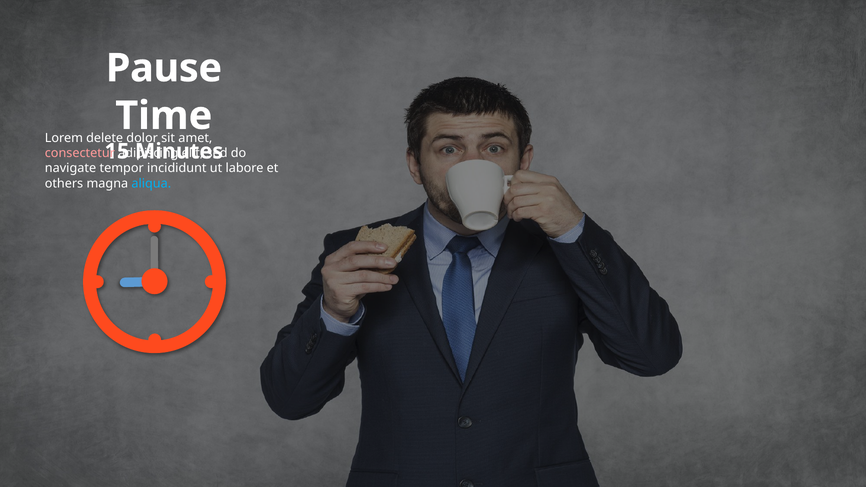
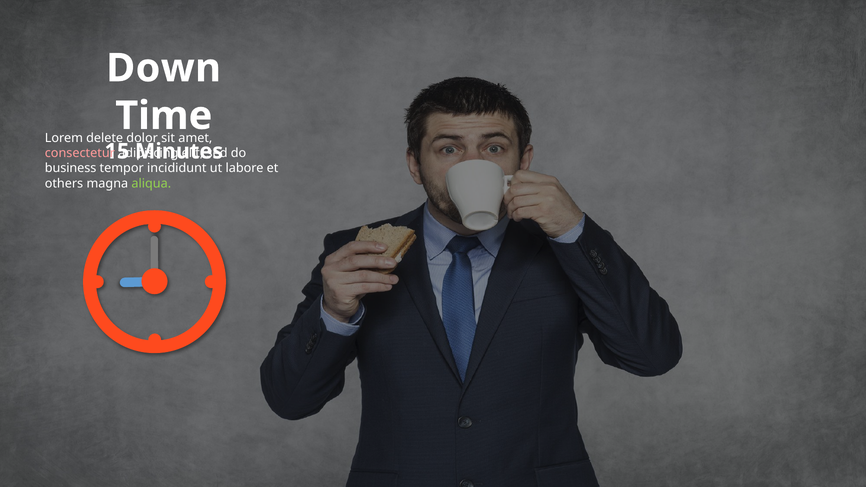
Pause: Pause -> Down (164, 68)
navigate: navigate -> business (71, 168)
aliqua colour: light blue -> light green (151, 183)
